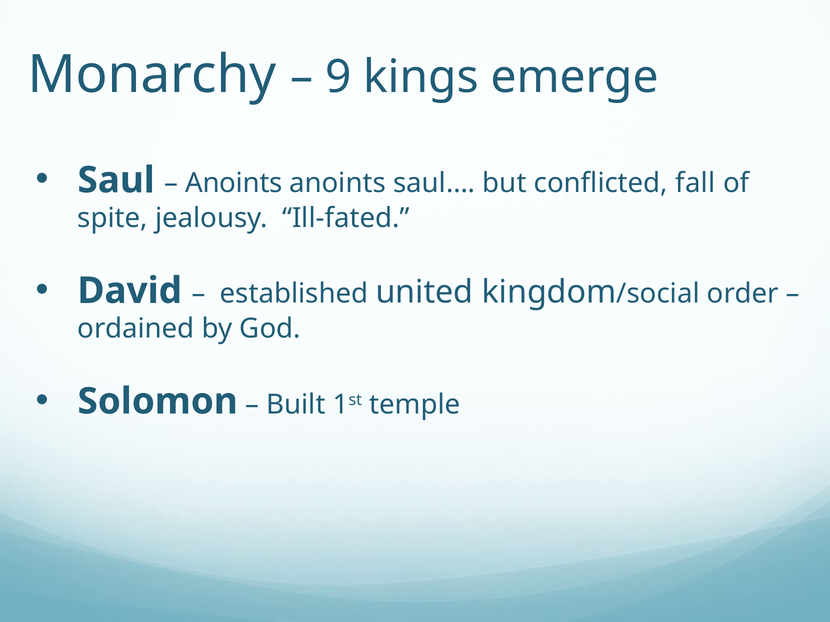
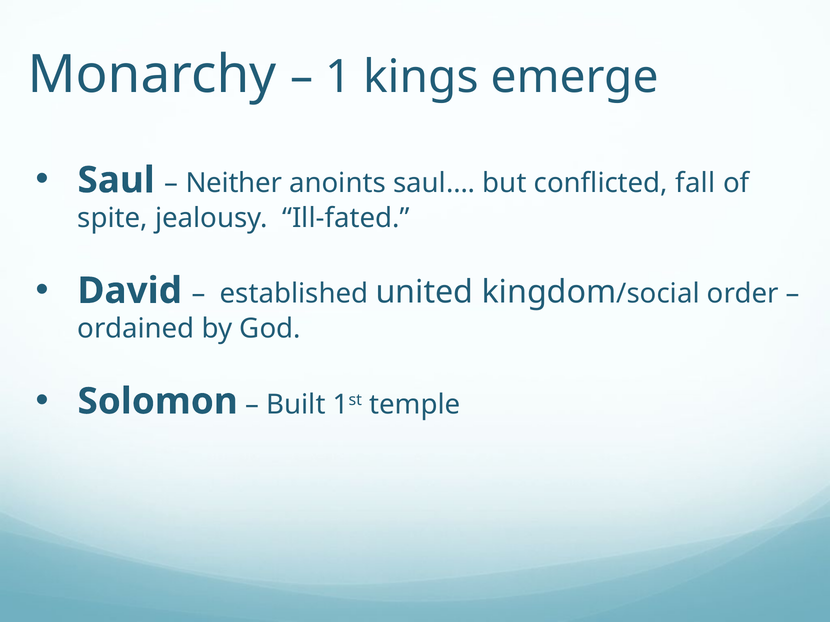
9: 9 -> 1 (338, 77)
Anoints: Anoints -> Neither (234, 183)
